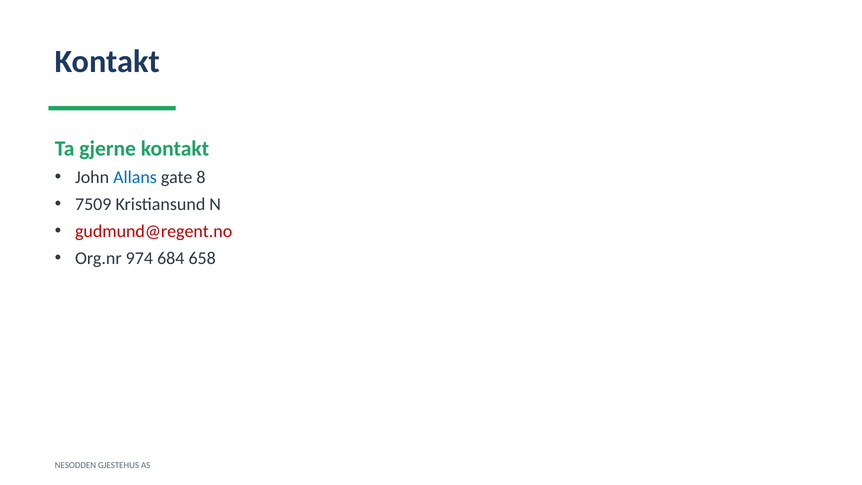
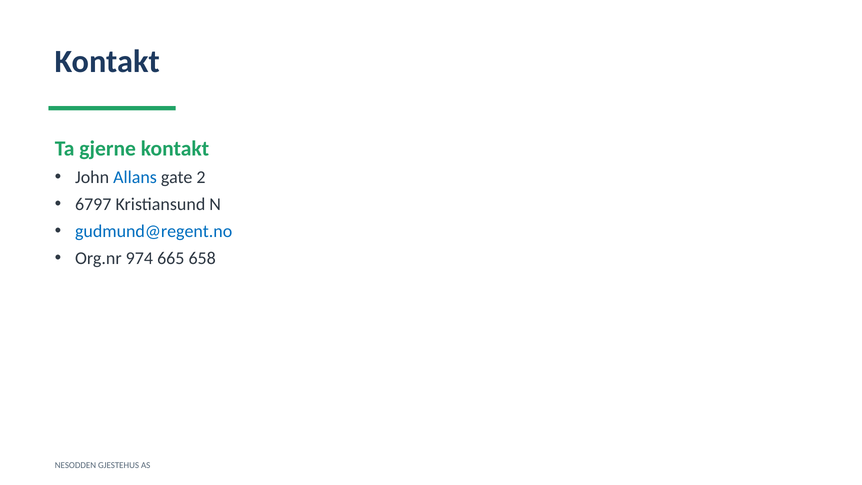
8: 8 -> 2 (201, 177)
7509: 7509 -> 6797 (93, 204)
gudmund@regent.no colour: red -> blue (154, 231)
684: 684 -> 665 (171, 258)
